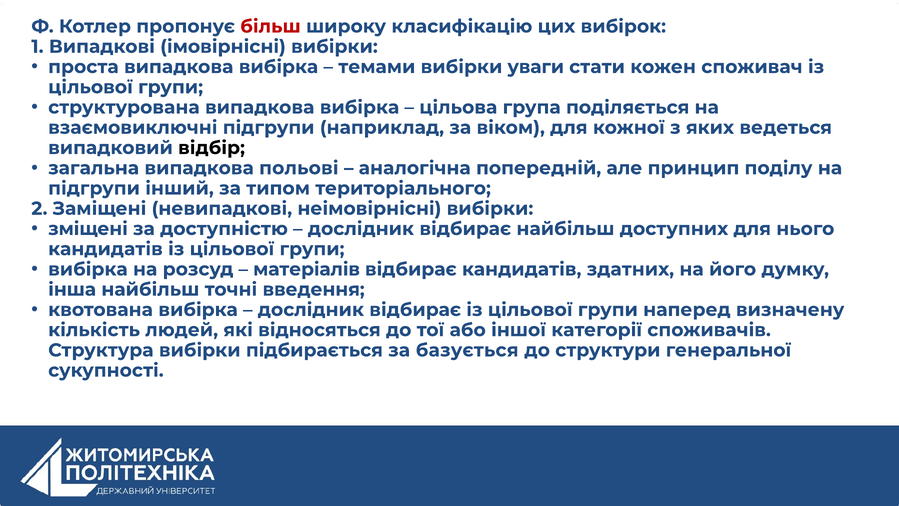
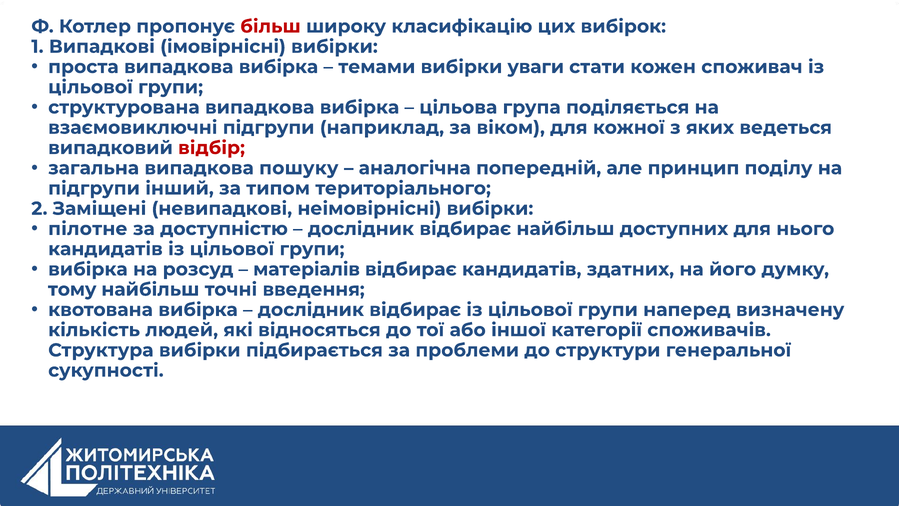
відбір colour: black -> red (212, 148)
польові: польові -> пошуку (299, 168)
зміщені: зміщені -> пілотне (88, 229)
інша: інша -> тому (72, 289)
базується: базується -> проблеми (467, 350)
